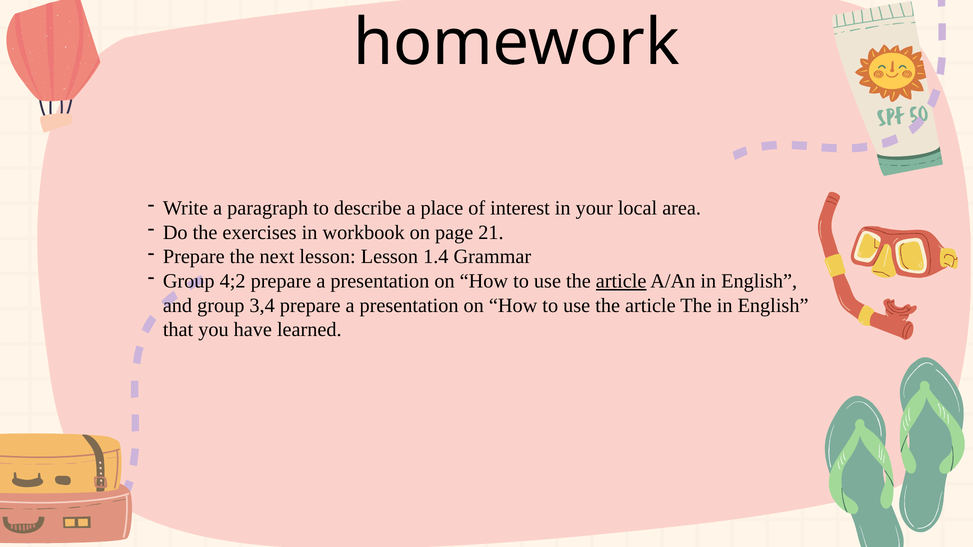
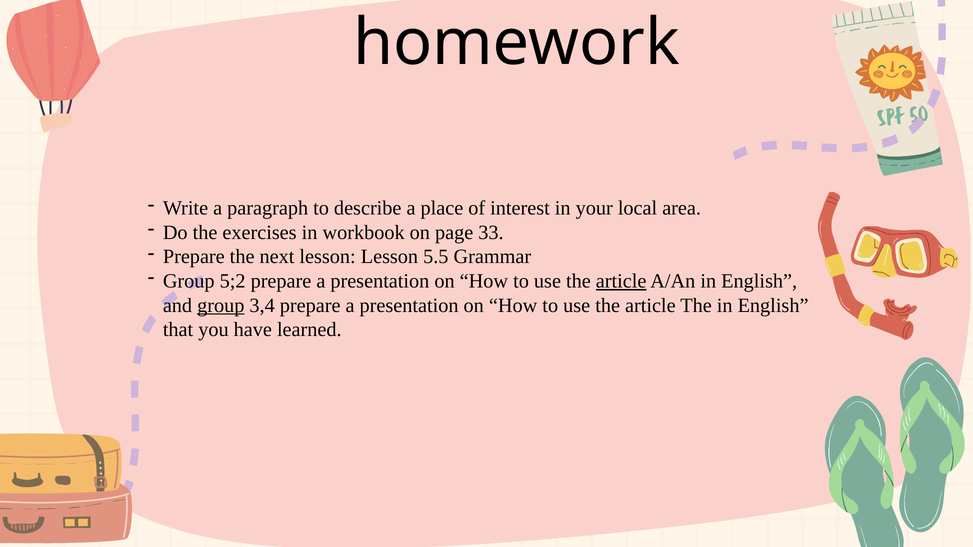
21: 21 -> 33 (491, 233)
1.4: 1.4 -> 5.5 (436, 257)
4;2: 4;2 -> 5;2 (233, 281)
group underline: none -> present (221, 306)
